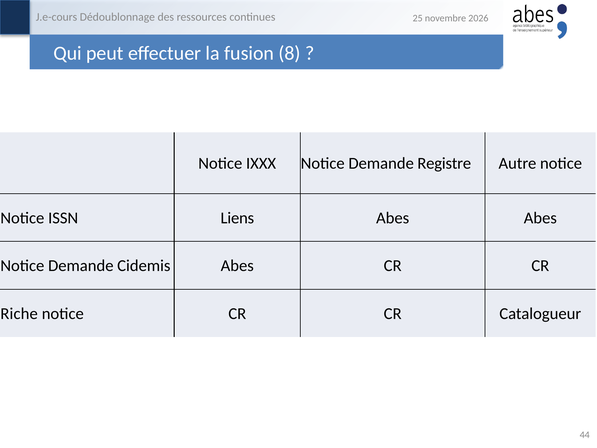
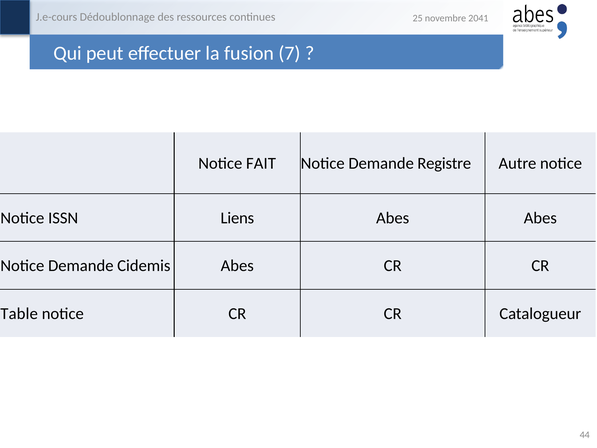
2026: 2026 -> 2041 (478, 18)
8: 8 -> 7 (290, 53)
IXXX: IXXX -> FAIT (261, 163)
Riche: Riche -> Table (19, 313)
